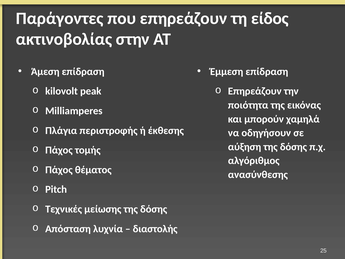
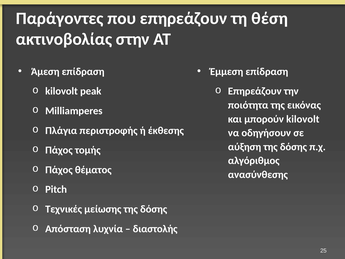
είδος: είδος -> θέση (270, 18)
μπορούν χαμηλά: χαμηλά -> kilovolt (303, 119)
